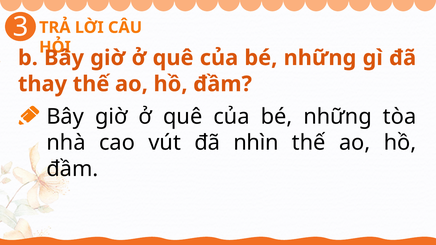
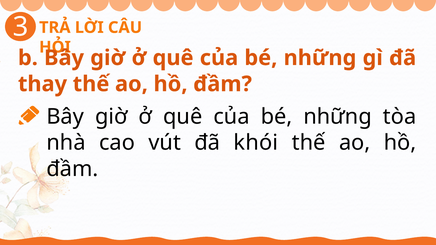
nhìn: nhìn -> khói (256, 143)
